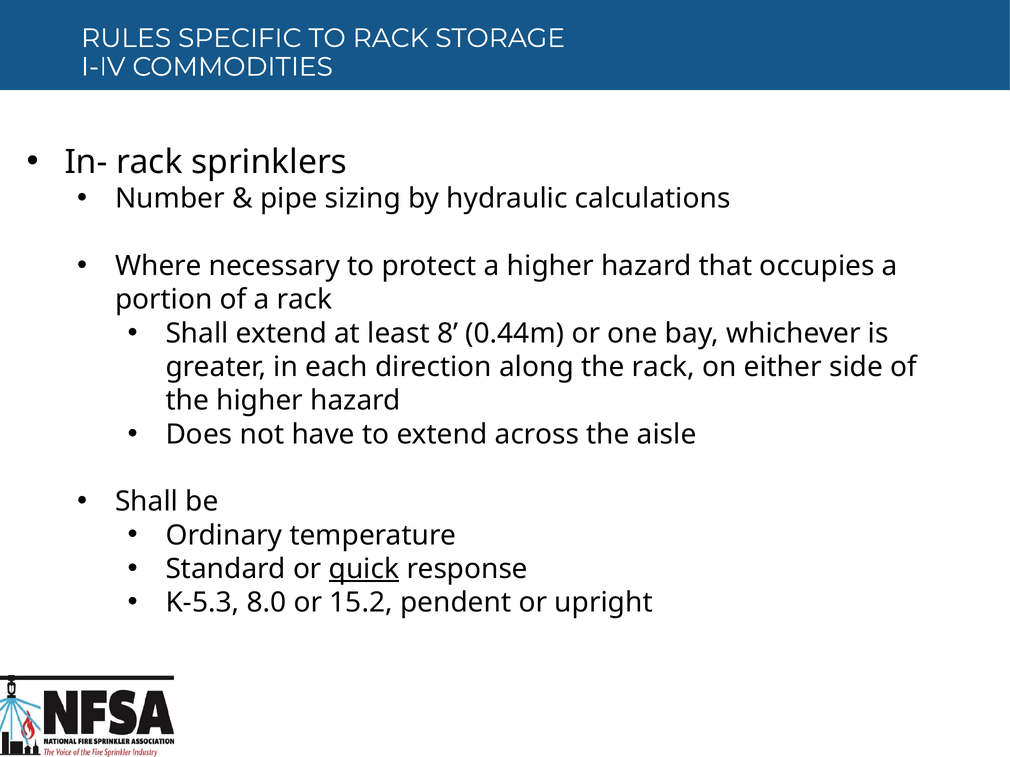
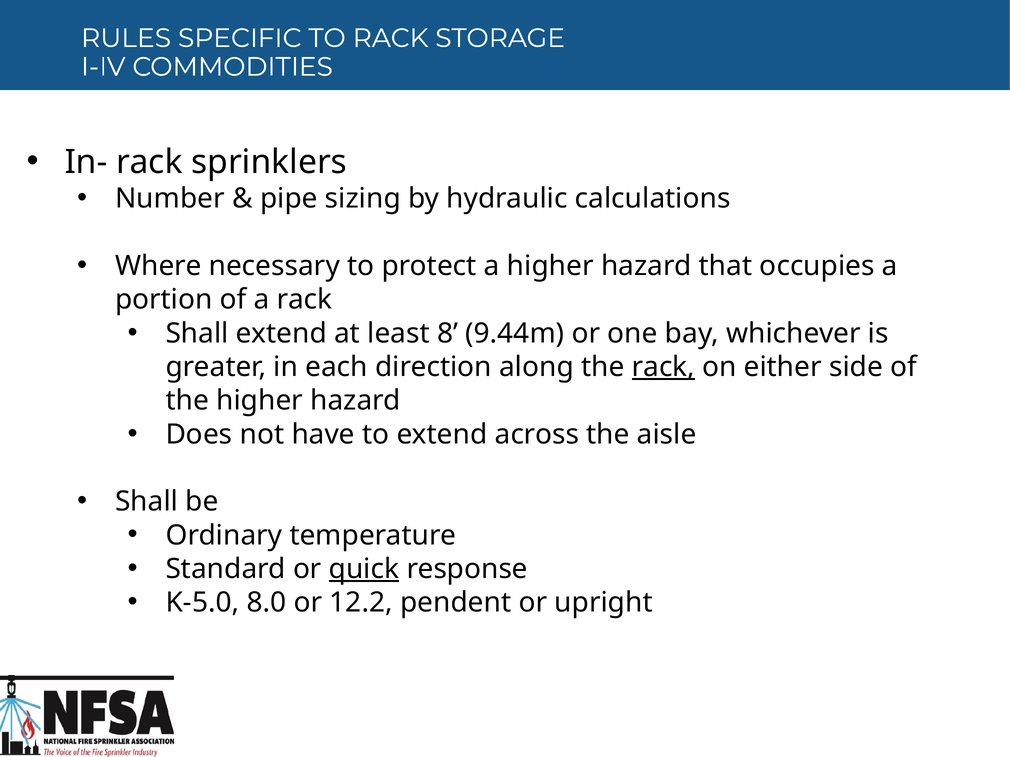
0.44m: 0.44m -> 9.44m (515, 334)
rack underline: none -> present (663, 367)
K-5.3: K-5.3 -> K-5.0 (202, 603)
15.2: 15.2 -> 12.2 (361, 603)
